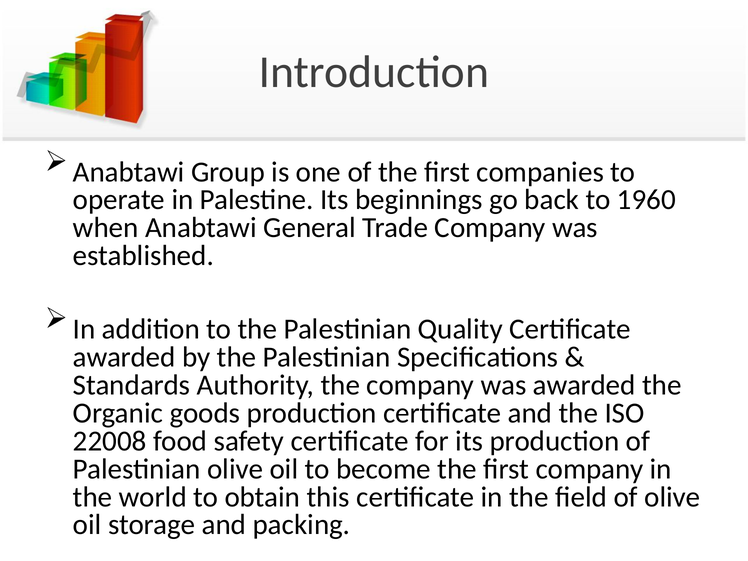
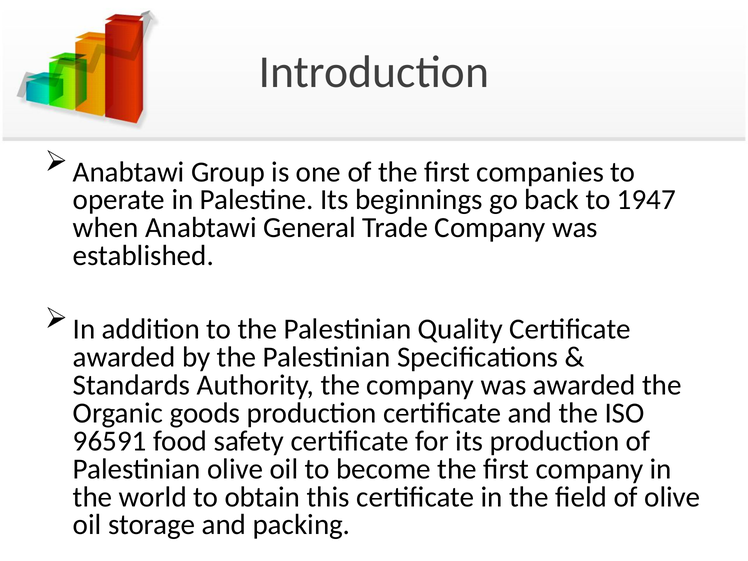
1960: 1960 -> 1947 (646, 200)
22008: 22008 -> 96591 (110, 441)
